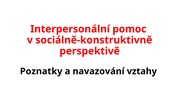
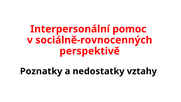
sociálně-konstruktivně: sociálně-konstruktivně -> sociálně-rovnocenných (94, 40)
navazování: navazování -> nedostatky (98, 71)
